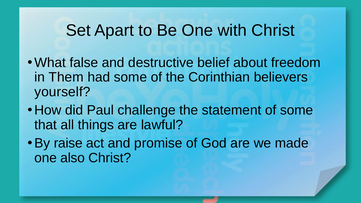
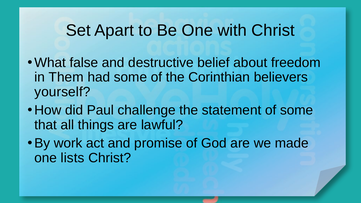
raise: raise -> work (68, 143)
also: also -> lists (73, 158)
